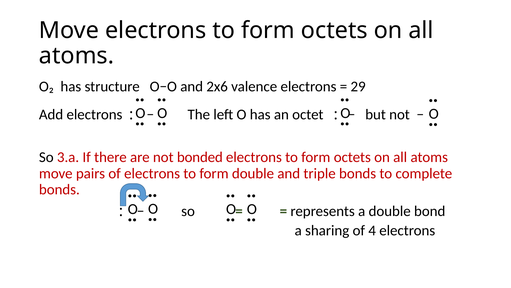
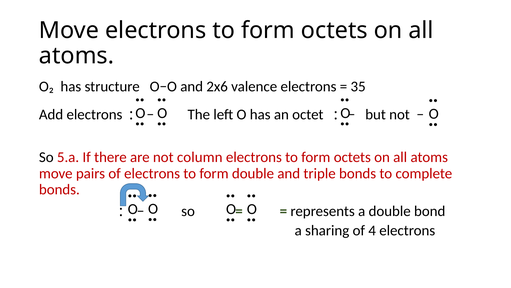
29: 29 -> 35 (358, 86)
3.a: 3.a -> 5.a (68, 157)
bonded: bonded -> column (200, 157)
